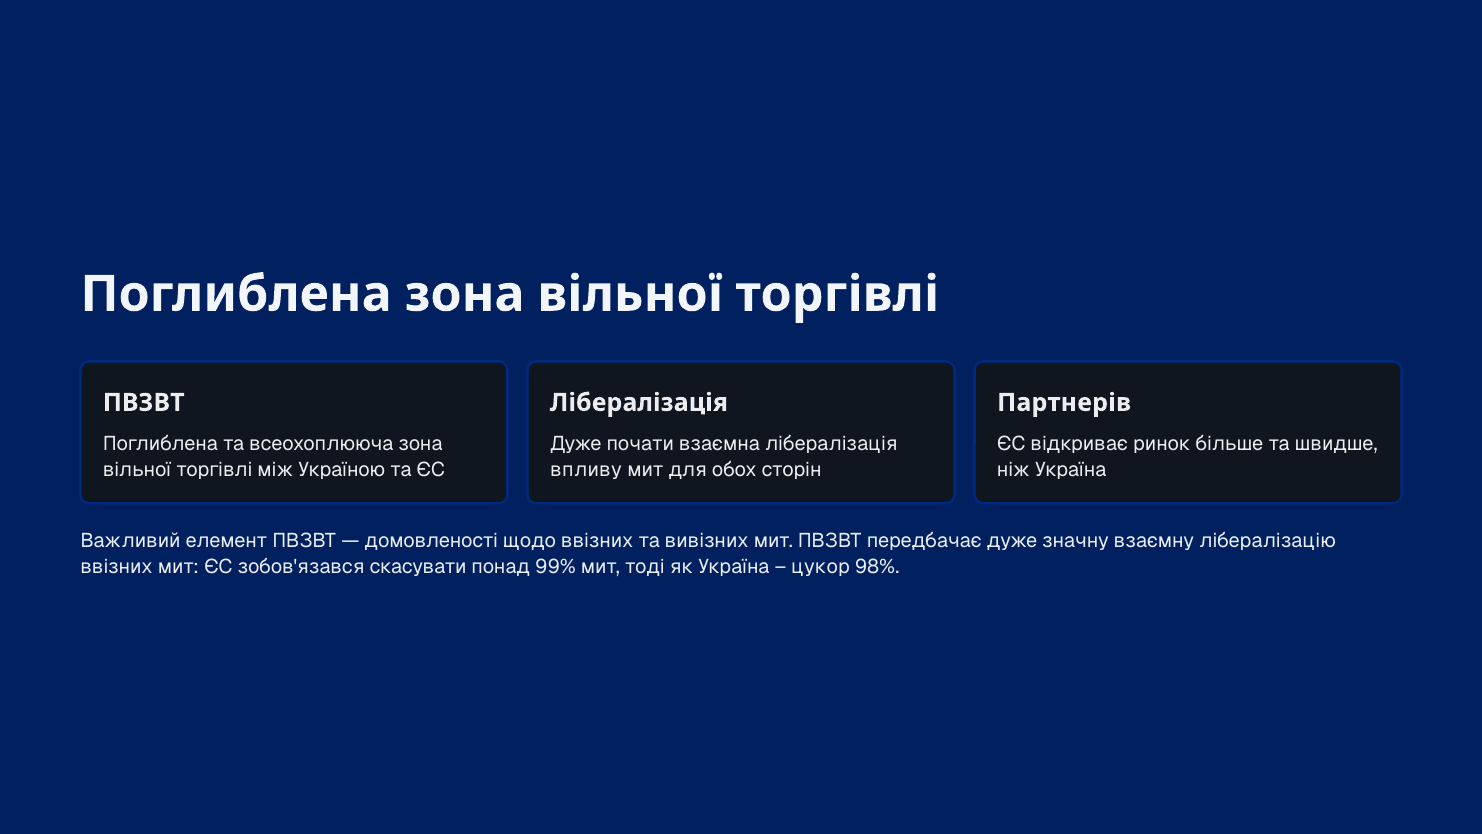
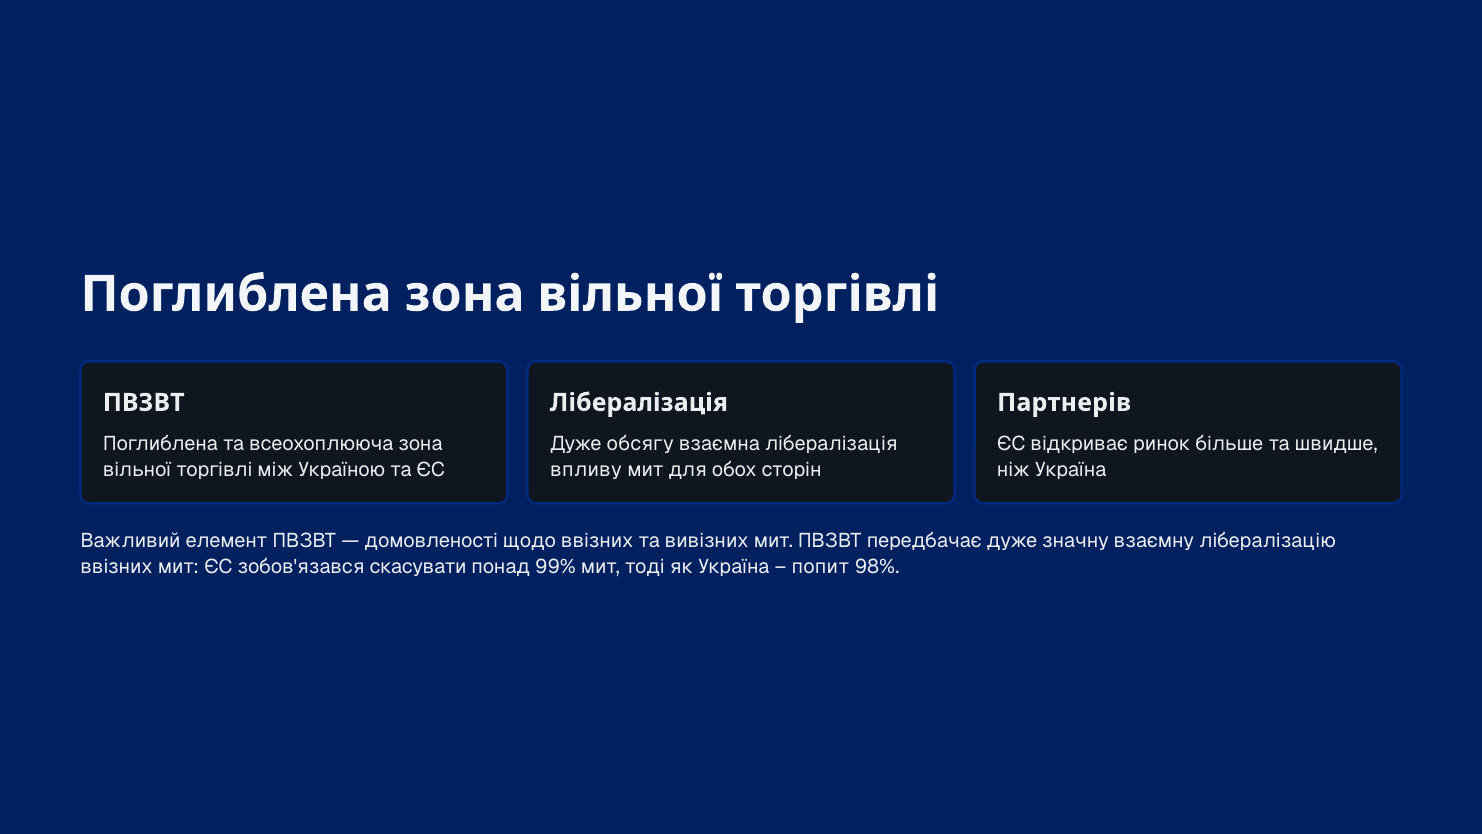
почати: почати -> обсягу (640, 444)
цукор: цукор -> попит (820, 567)
